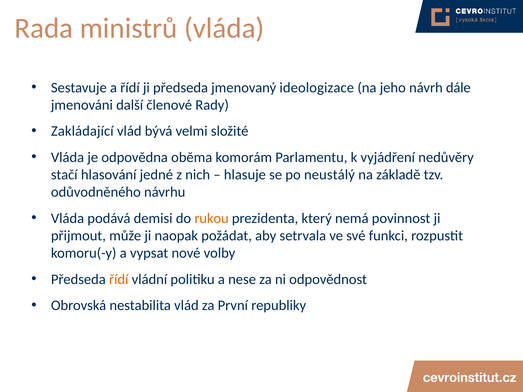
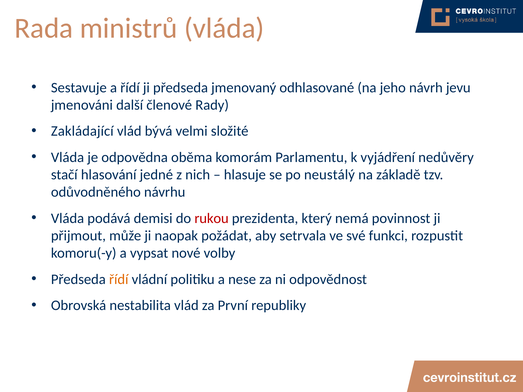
ideologizace: ideologizace -> odhlasované (317, 88)
dále: dále -> jevu (458, 88)
rukou colour: orange -> red (212, 218)
